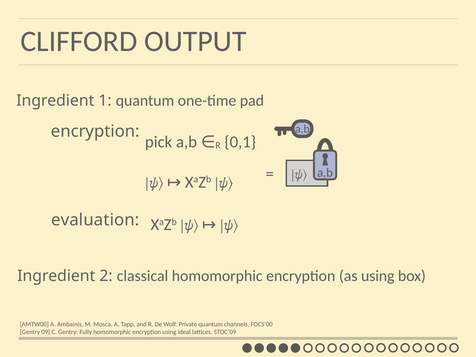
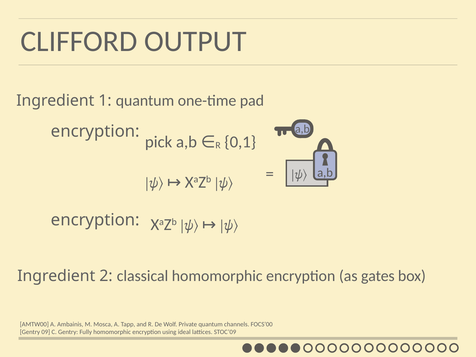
evaluation: evaluation -> encryption (95, 220)
as using: using -> gates (378, 276)
